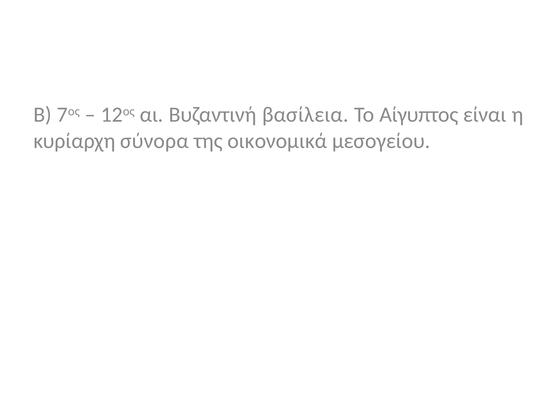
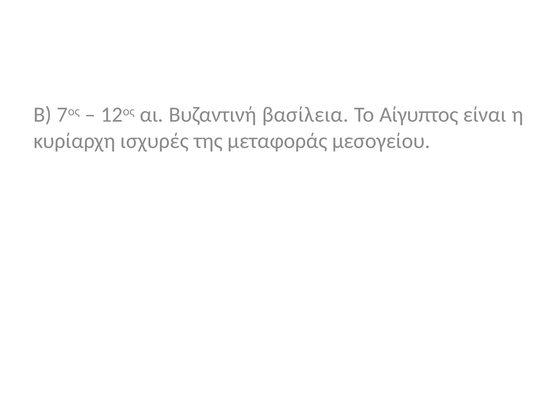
σύνορα: σύνορα -> ισχυρές (155, 141)
οικονομικά: οικονομικά -> μεταφοράς (277, 141)
